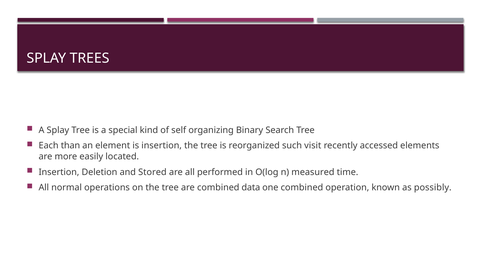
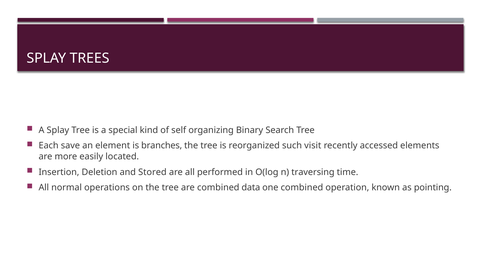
than: than -> save (70, 146)
is insertion: insertion -> branches (162, 146)
measured: measured -> traversing (313, 172)
possibly: possibly -> pointing (433, 188)
